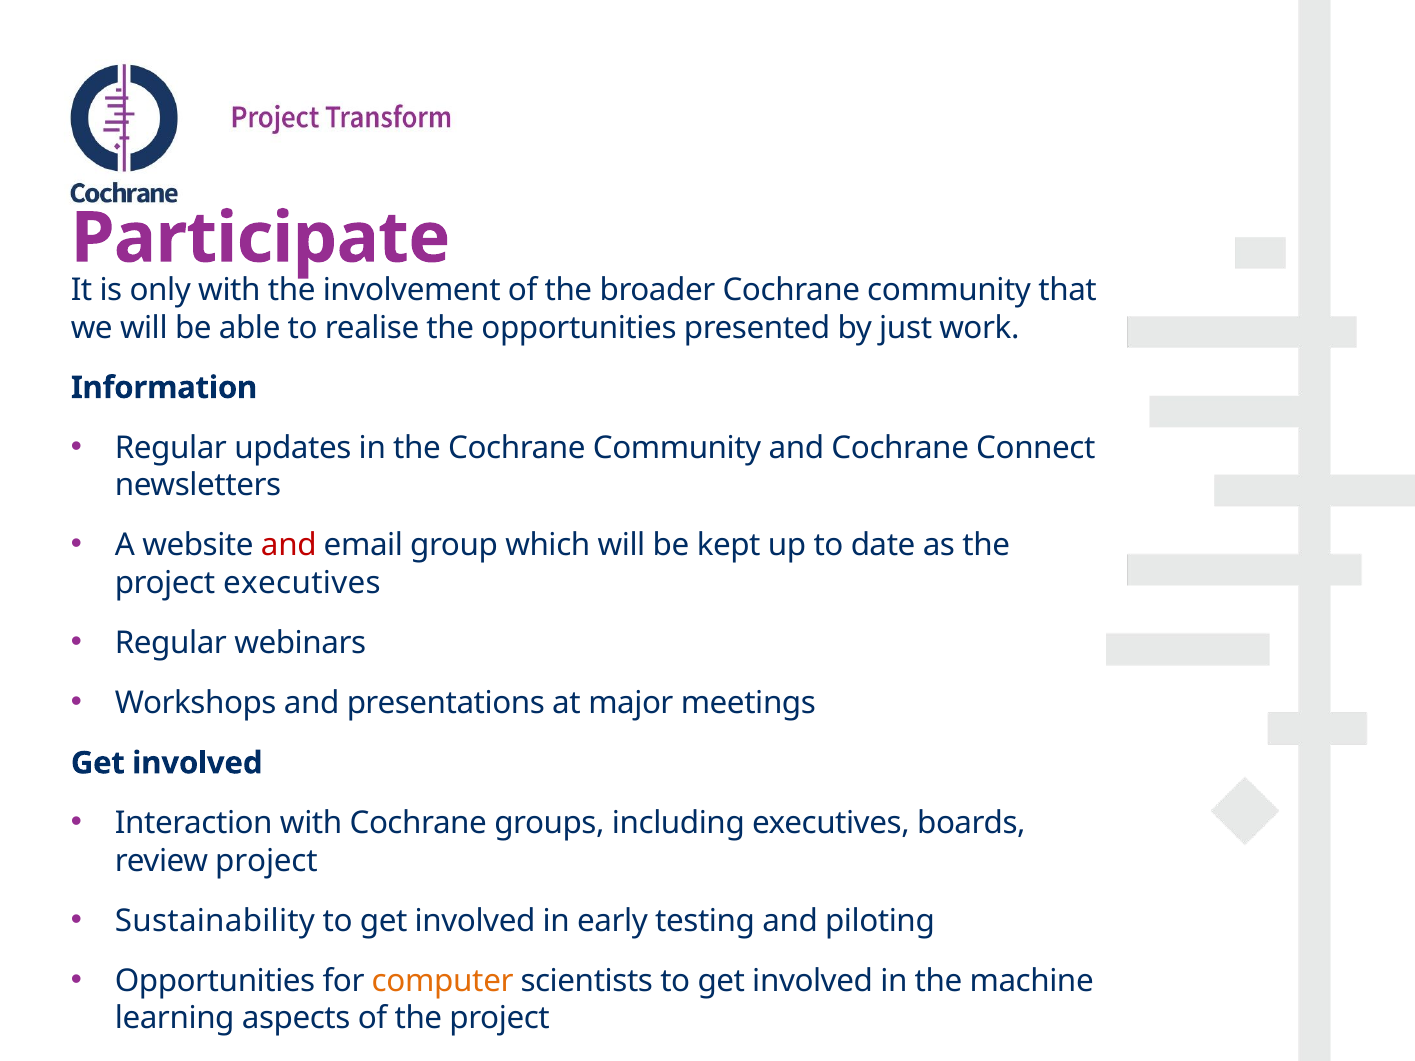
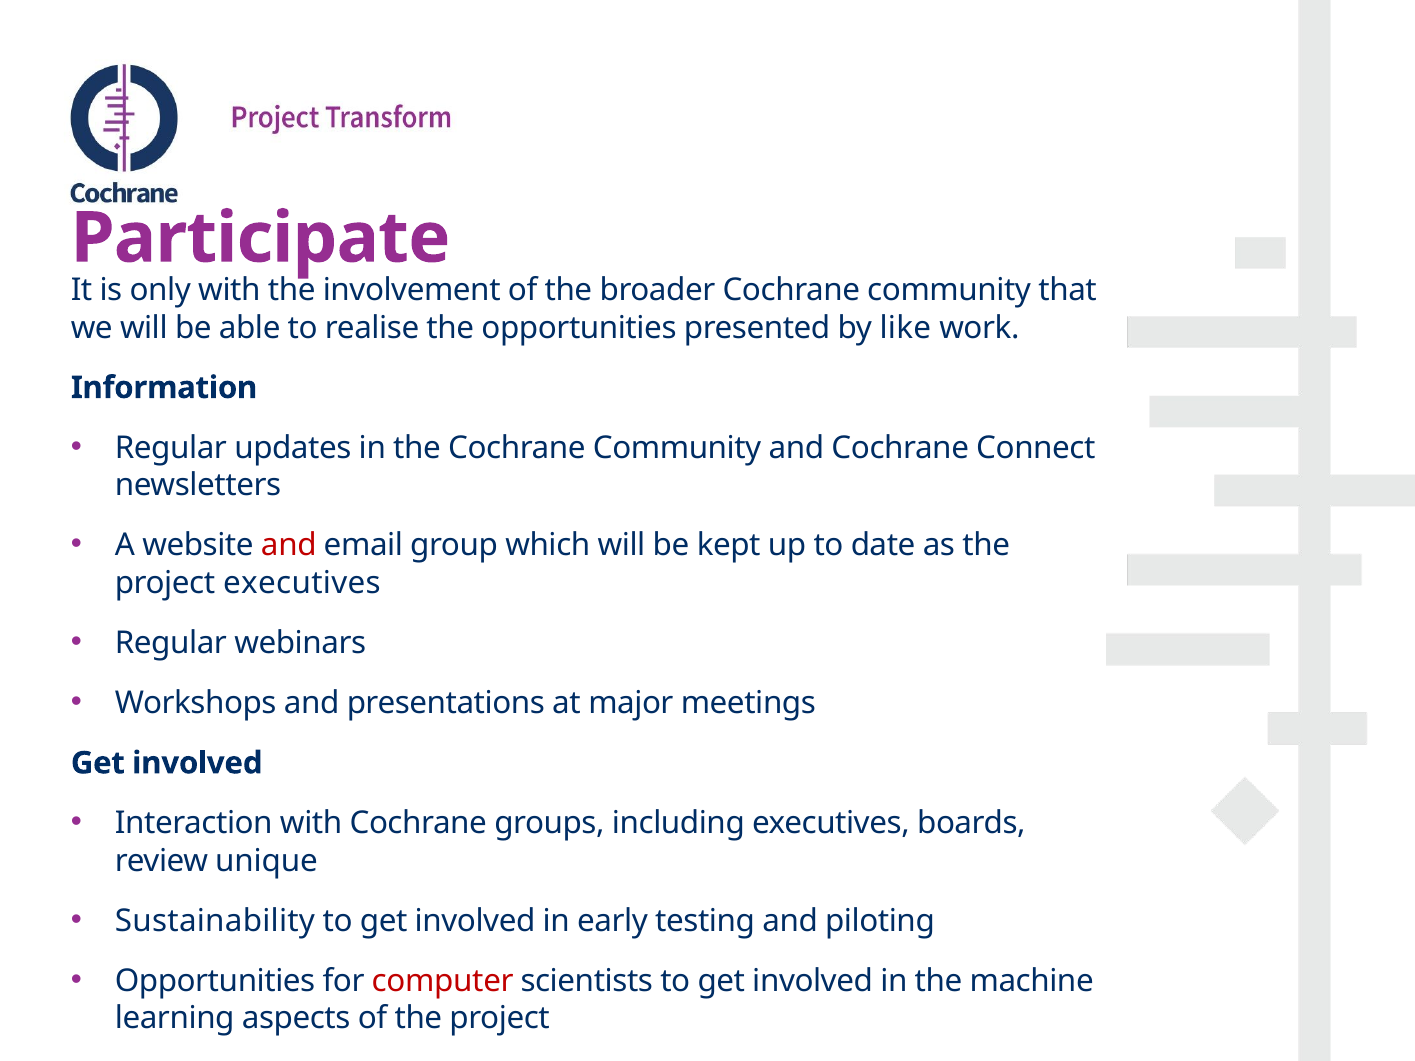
just: just -> like (905, 328)
review project: project -> unique (266, 861)
computer colour: orange -> red (443, 981)
